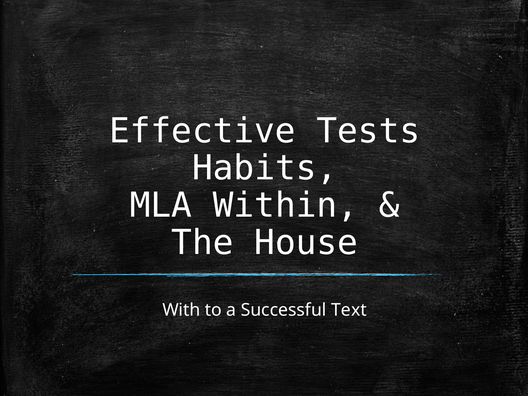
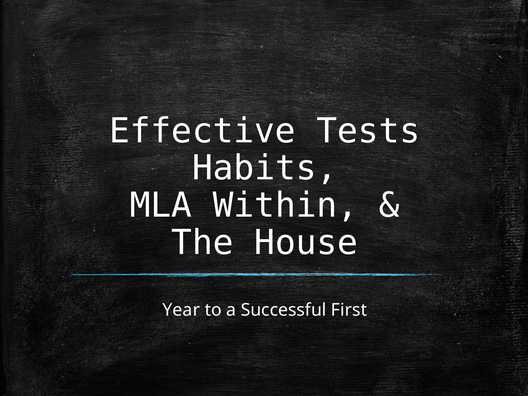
With: With -> Year (181, 310)
Text: Text -> First (349, 310)
